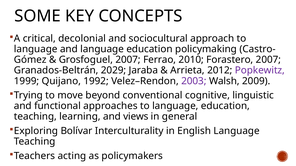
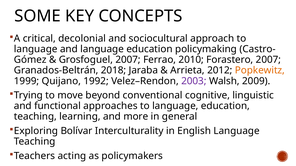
2029: 2029 -> 2018 (114, 71)
Popkewitz colour: purple -> orange (260, 71)
views: views -> more (136, 117)
